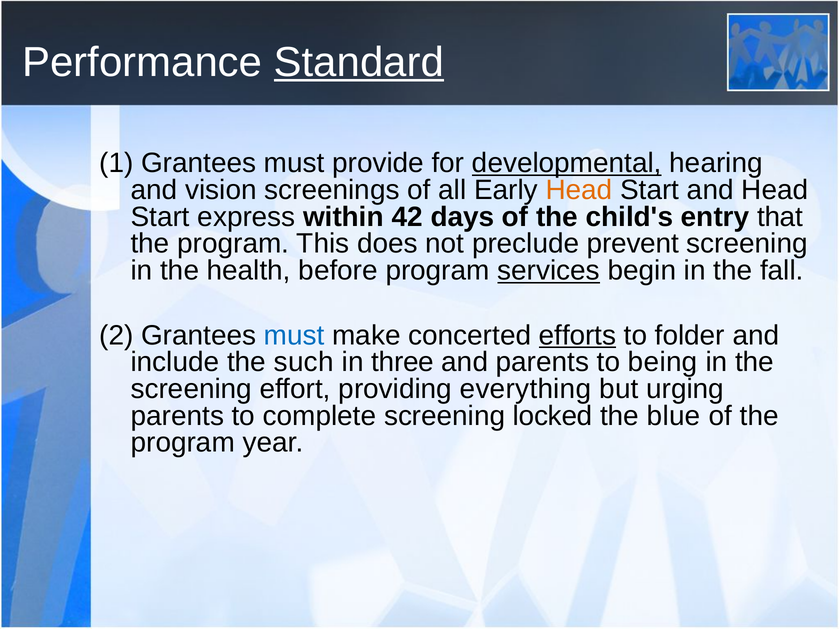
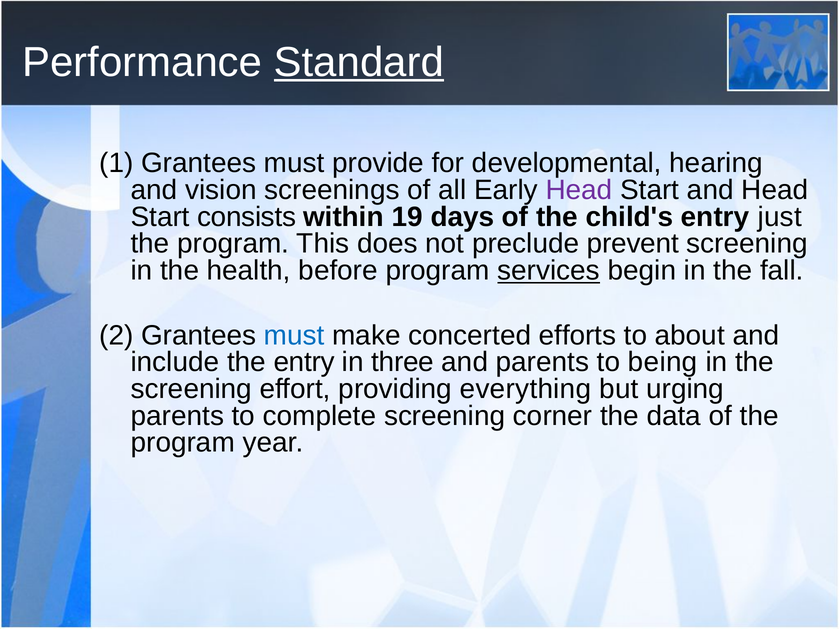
developmental underline: present -> none (567, 163)
Head colour: orange -> purple (579, 190)
express: express -> consists (247, 217)
42: 42 -> 19 (407, 217)
that: that -> just (780, 217)
efforts underline: present -> none (577, 336)
folder: folder -> about (690, 336)
the such: such -> entry (304, 362)
locked: locked -> corner (553, 416)
blue: blue -> data (674, 416)
